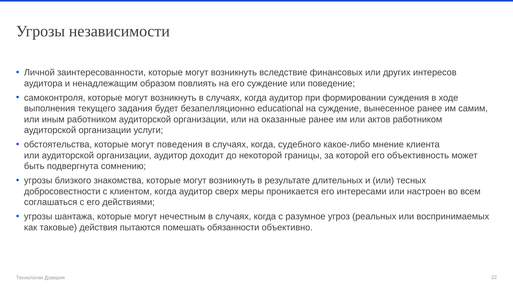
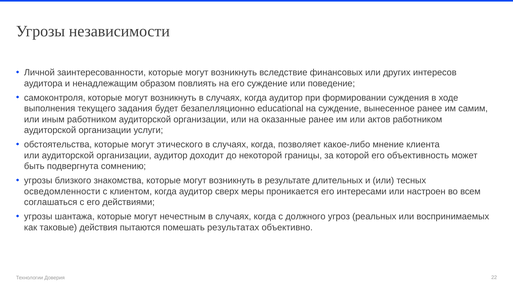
поведения: поведения -> этического (180, 144)
судебного: судебного -> позволяет (300, 144)
добросовестности: добросовестности -> осведомленности (62, 191)
разумное: разумное -> должного (305, 216)
обязанности: обязанности -> результатах (233, 227)
